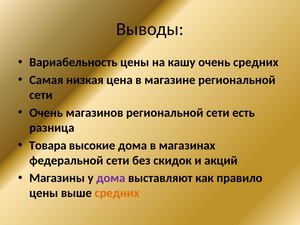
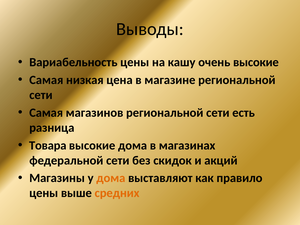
очень средних: средних -> высокие (256, 62)
Очень: Очень -> Самая (46, 113)
дома colour: purple -> orange (111, 178)
